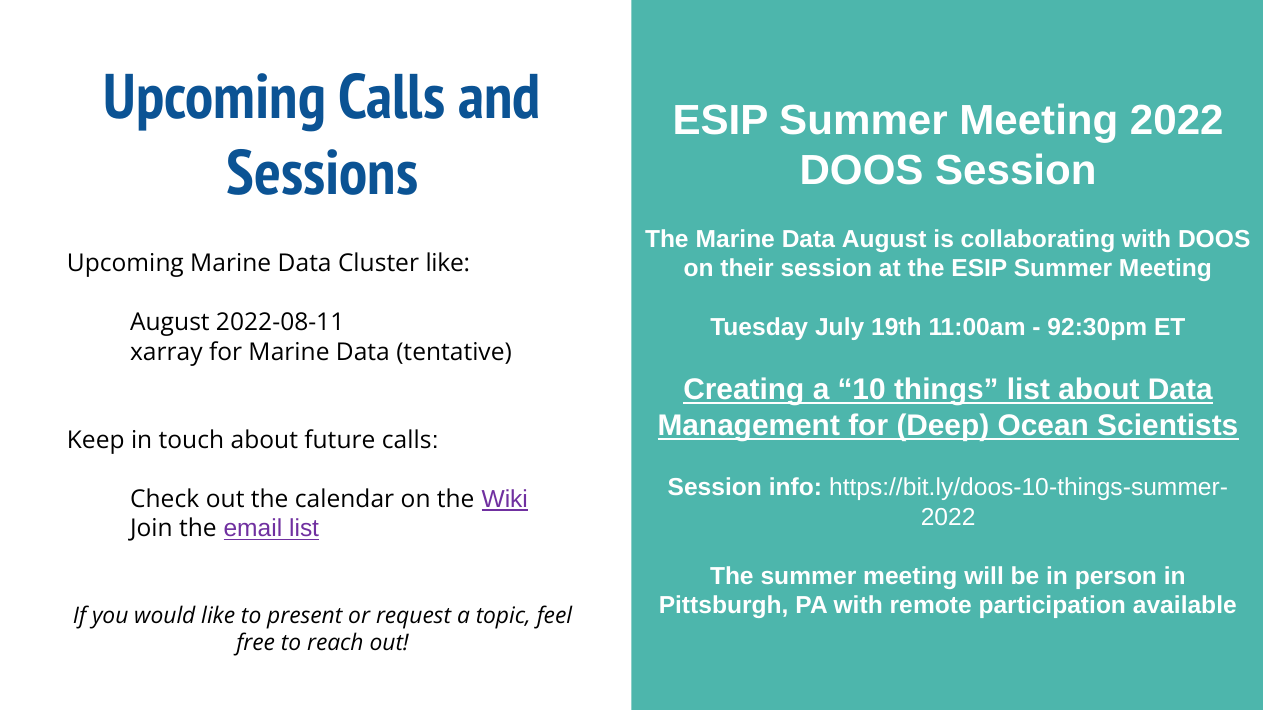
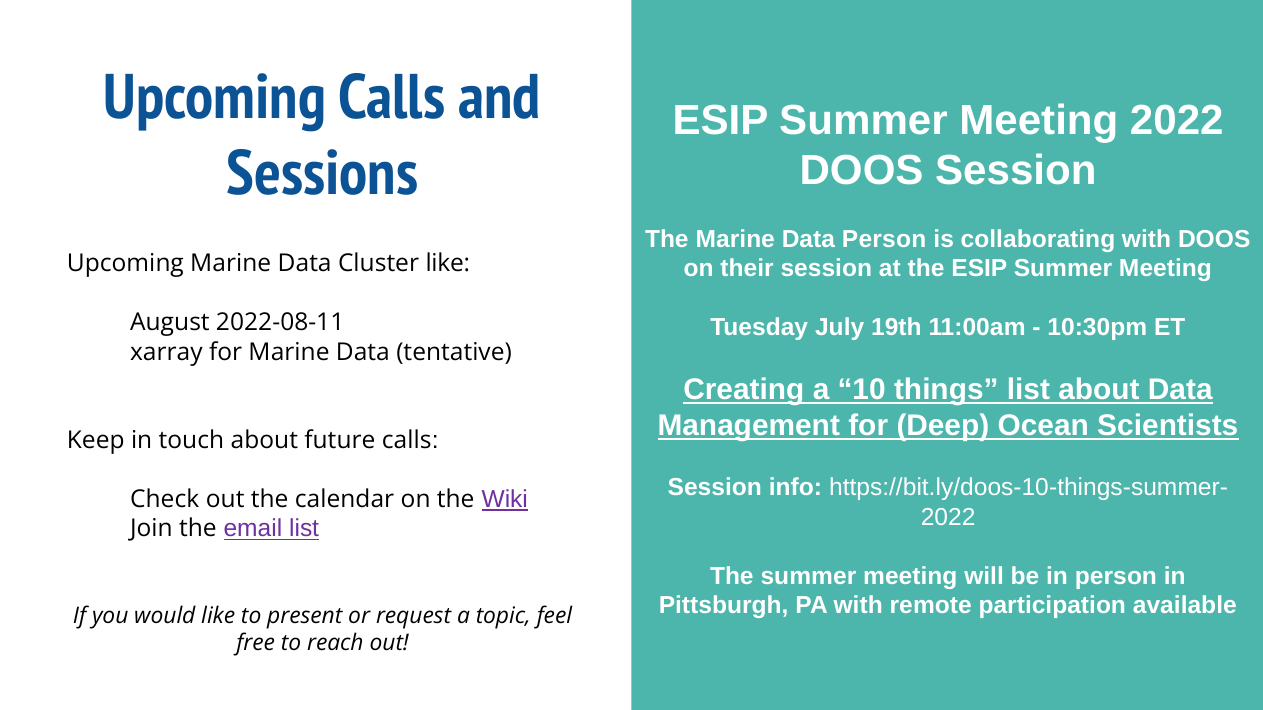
Data August: August -> Person (884, 239)
92:30pm: 92:30pm -> 10:30pm (1097, 328)
